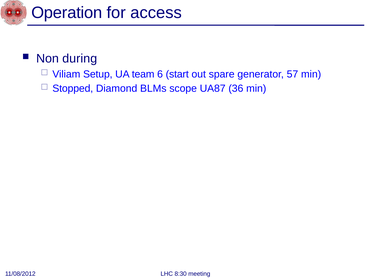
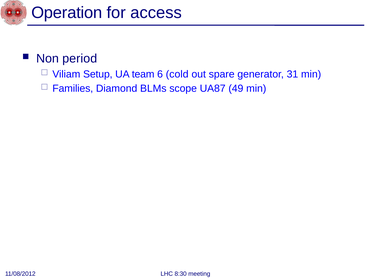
during: during -> period (80, 59)
start: start -> cold (177, 74)
57: 57 -> 31 (292, 74)
Stopped: Stopped -> Families (73, 89)
36: 36 -> 49 (236, 89)
